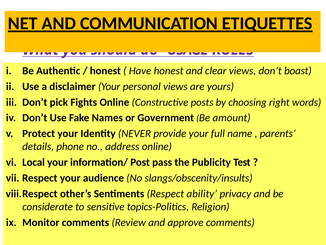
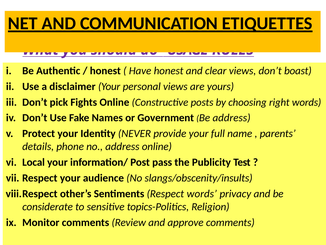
Be amount: amount -> address (232, 118)
Respect ability: ability -> words (202, 193)
